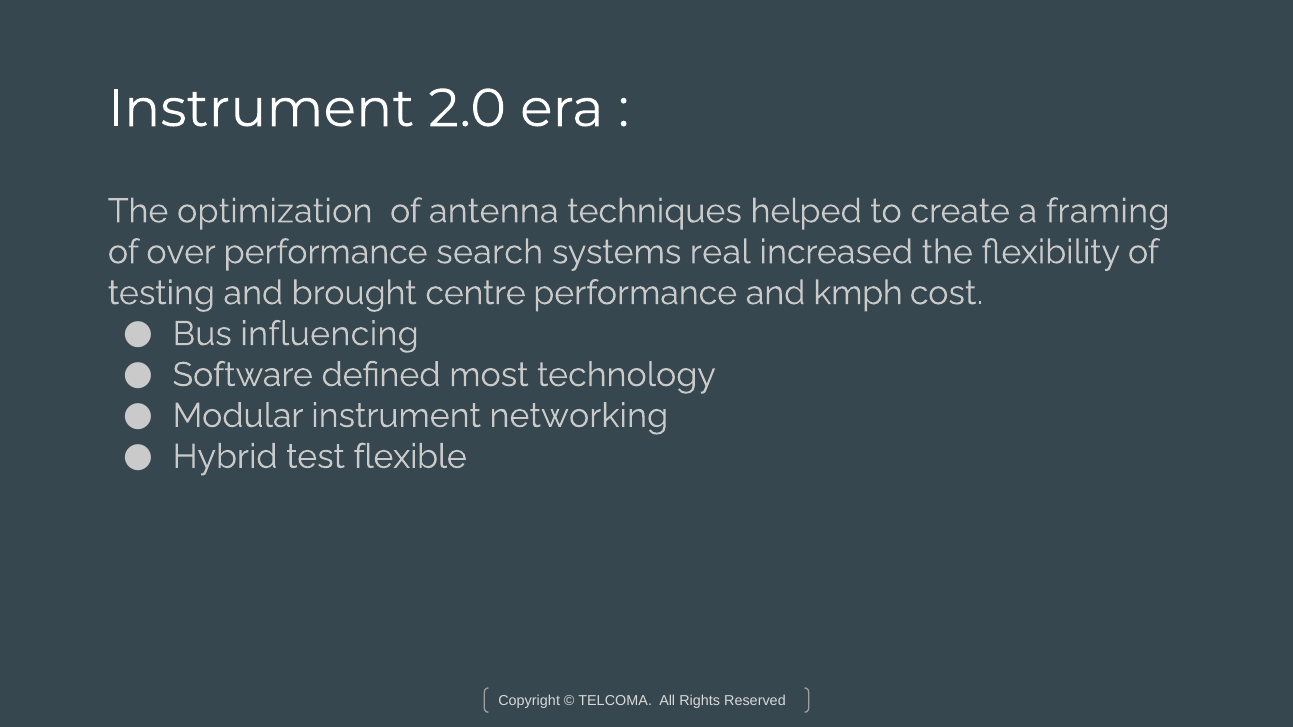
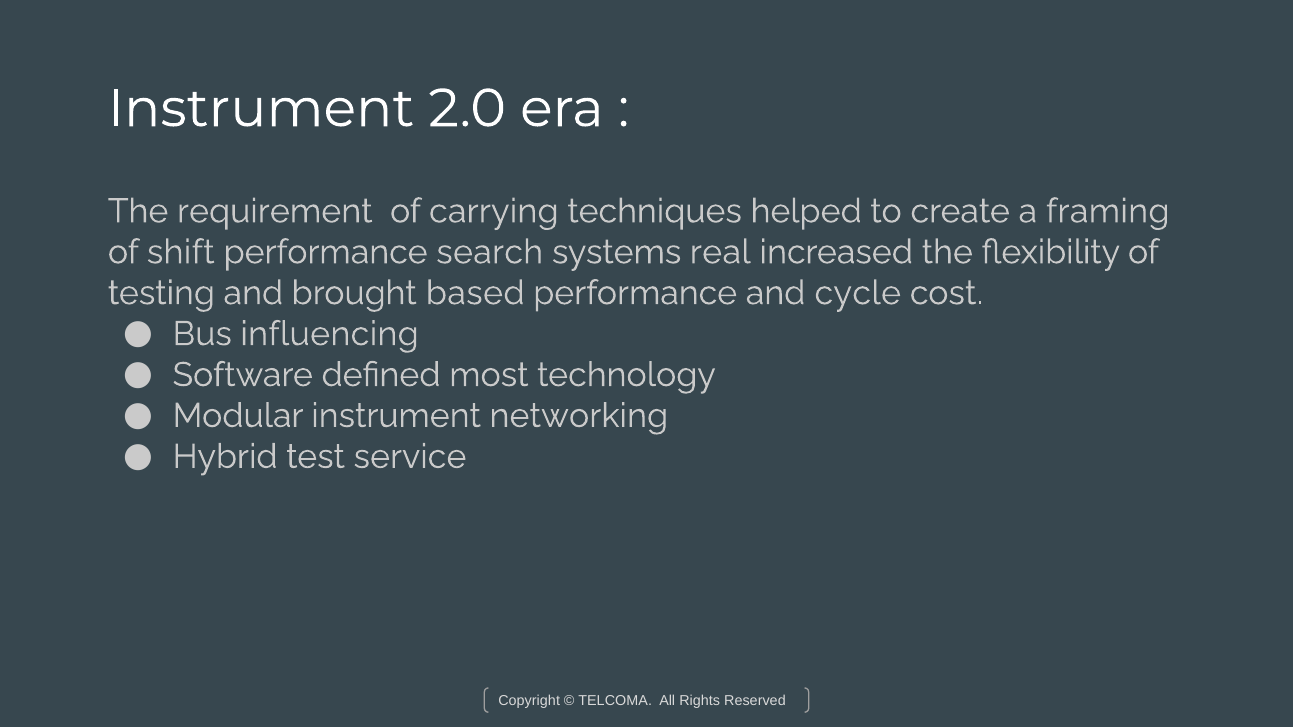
optimization: optimization -> requirement (275, 211)
antenna: antenna -> carrying (494, 211)
over: over -> shift (181, 252)
centre: centre -> based (475, 293)
kmph: kmph -> cycle (858, 293)
flexible: flexible -> service (410, 457)
